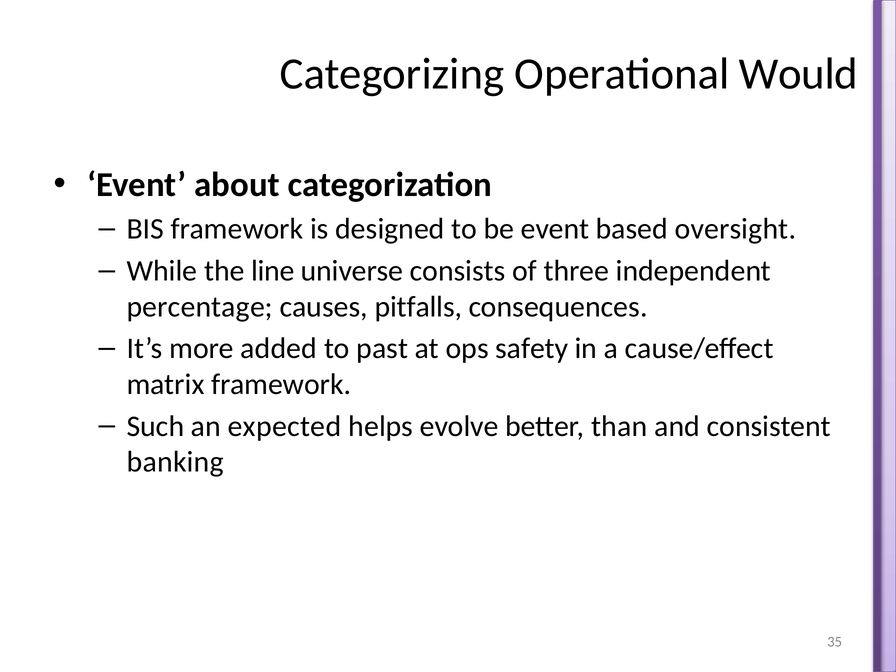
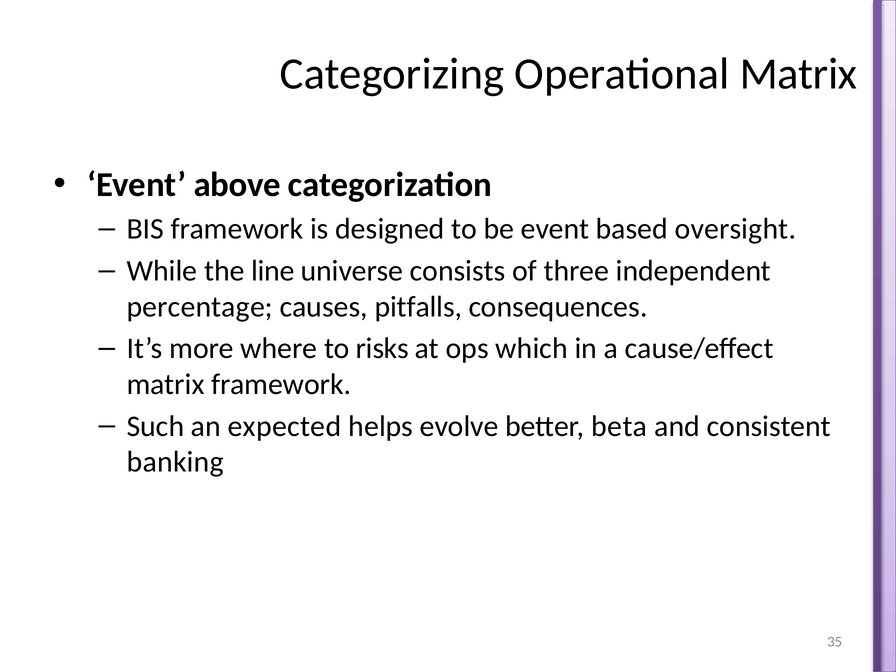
Operational Would: Would -> Matrix (798, 74)
about: about -> above (237, 185)
added: added -> where (279, 349)
past: past -> risks (382, 349)
safety: safety -> which (532, 349)
than: than -> beta (619, 426)
